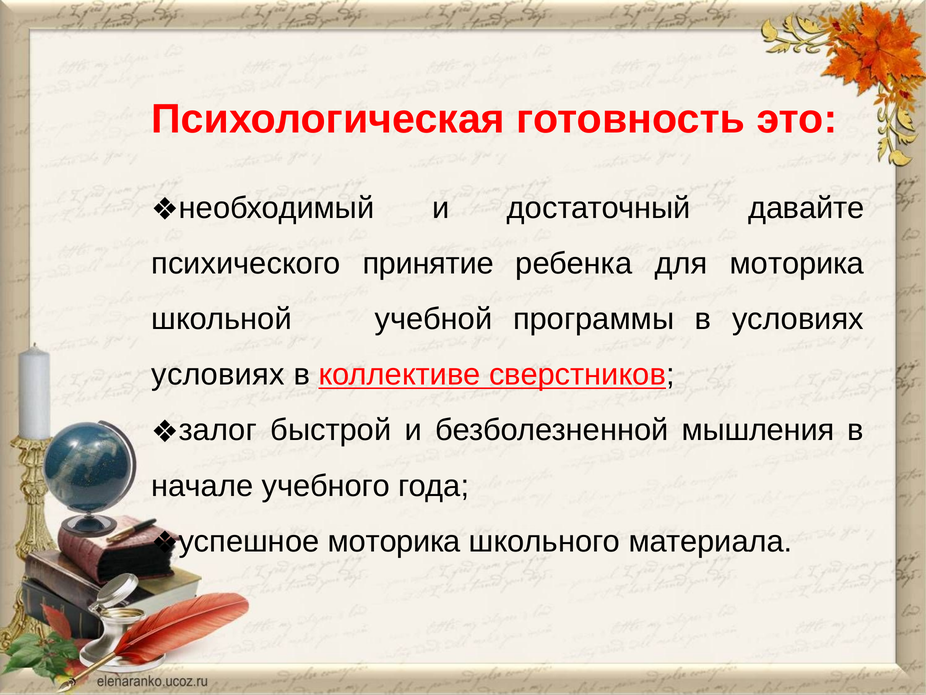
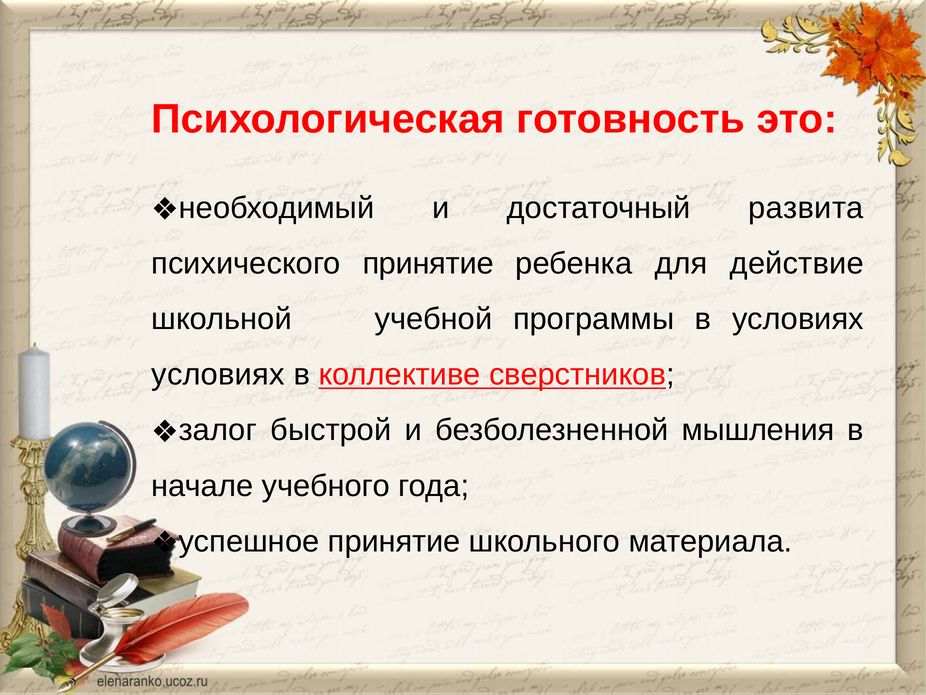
давайте: давайте -> развита (806, 208)
для моторика: моторика -> действие (797, 263)
моторика: моторика -> принятие (394, 541)
